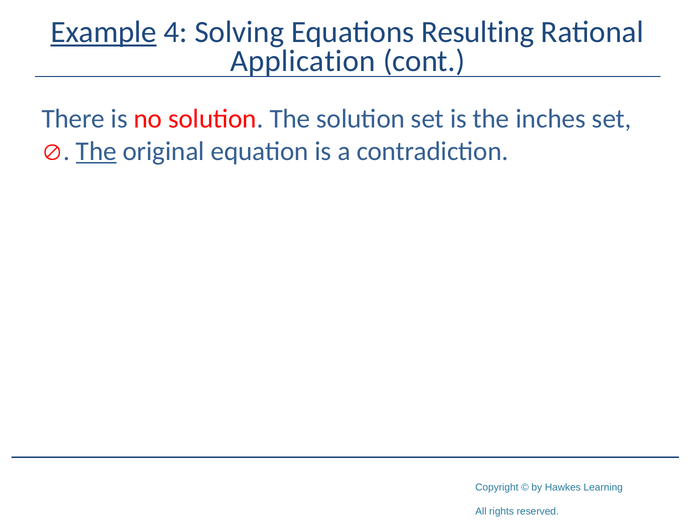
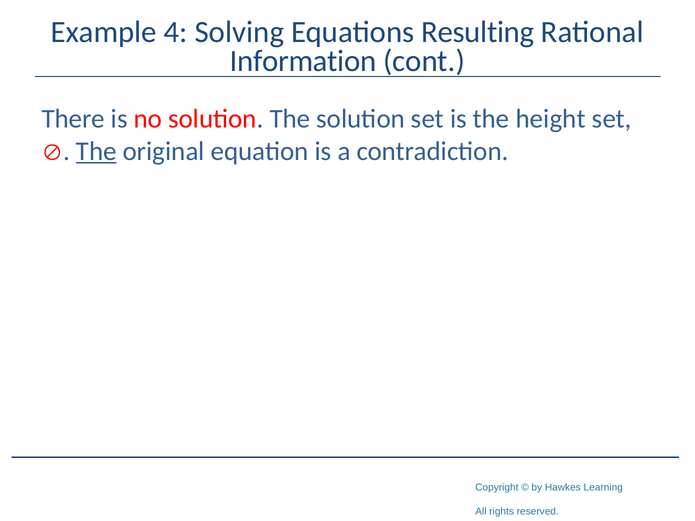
Example underline: present -> none (104, 32)
Application: Application -> Information (303, 61)
inches: inches -> height (551, 119)
